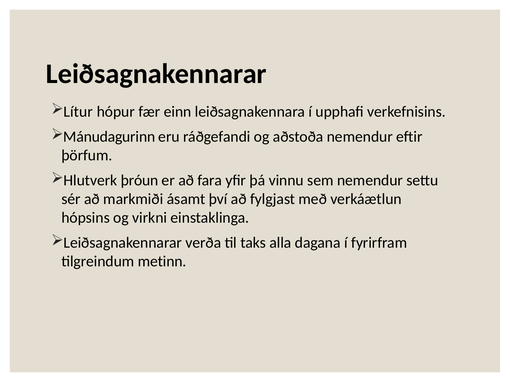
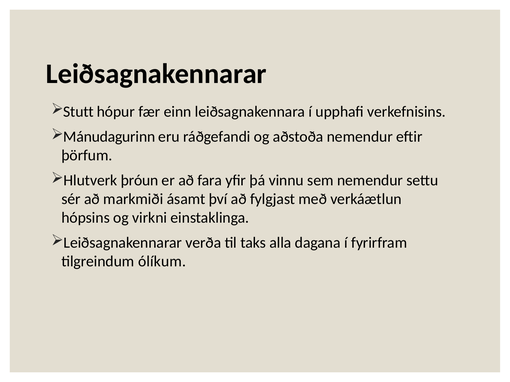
Lítur: Lítur -> Stutt (78, 112)
metinn: metinn -> ólíkum (162, 262)
